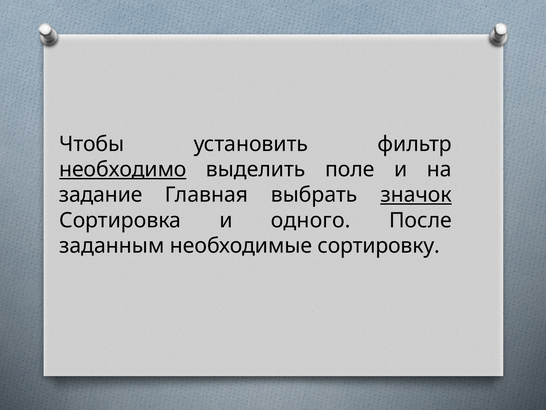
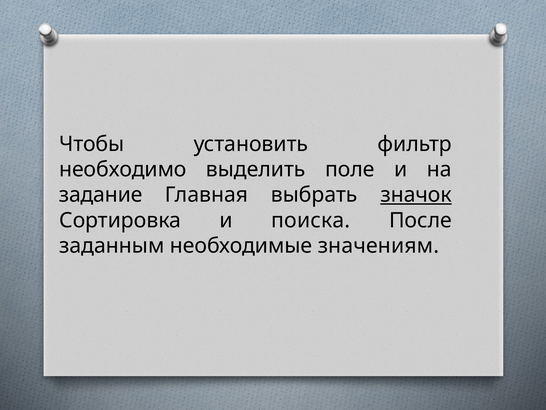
необходимо underline: present -> none (123, 169)
одного: одного -> поиска (311, 220)
сортировку: сортировку -> значениям (378, 246)
